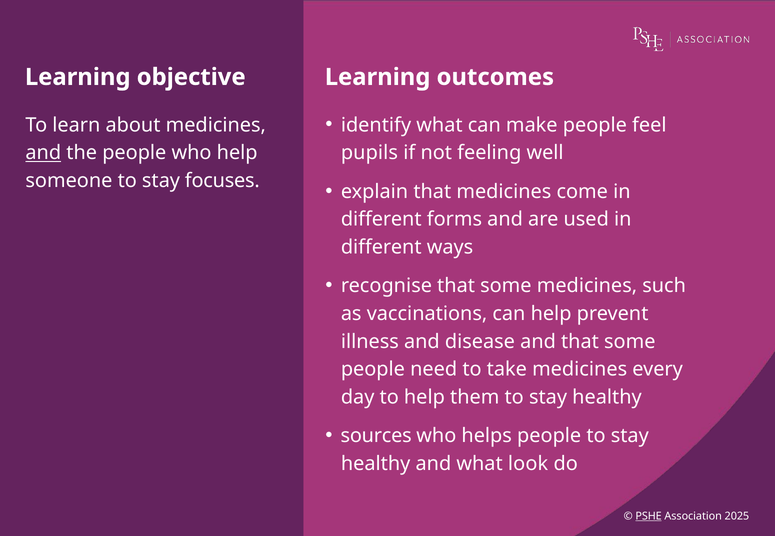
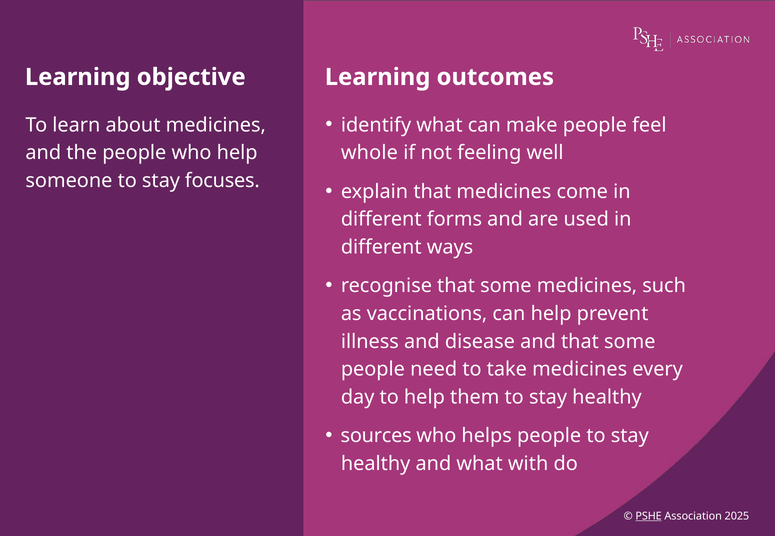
and underline: present -> none (43, 153)
pupils: pupils -> whole (369, 153)
look: look -> with (528, 464)
